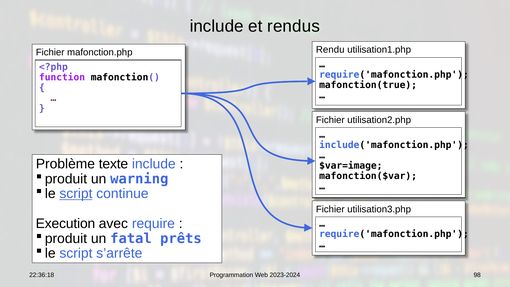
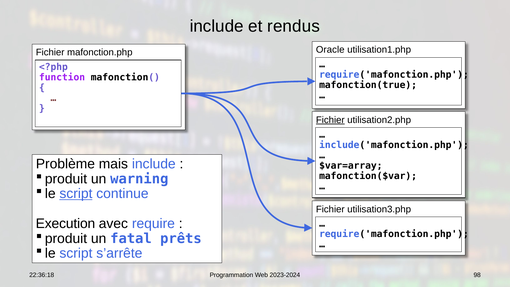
Rendu: Rendu -> Oracle (330, 50)
Fichier underline: none -> present (330, 120)
texte: texte -> mais (113, 164)
$var=image: $var=image -> $var=array (351, 165)
